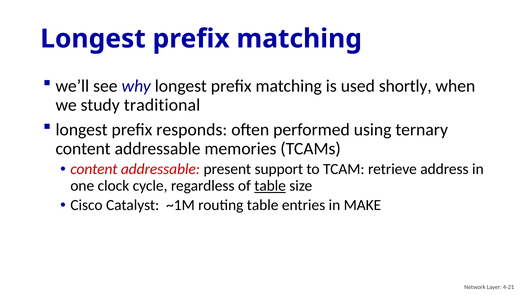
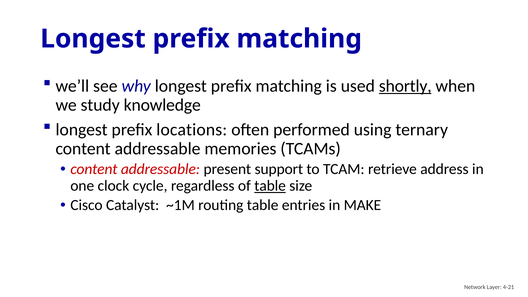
shortly underline: none -> present (405, 86)
traditional: traditional -> knowledge (162, 105)
responds: responds -> locations (192, 130)
